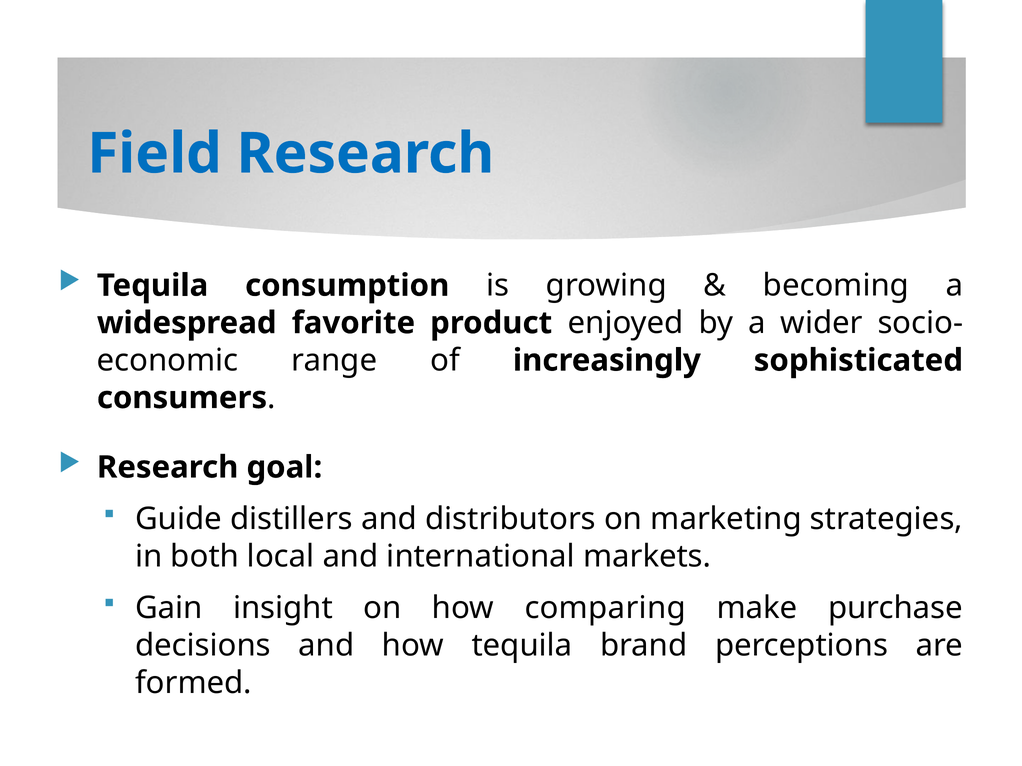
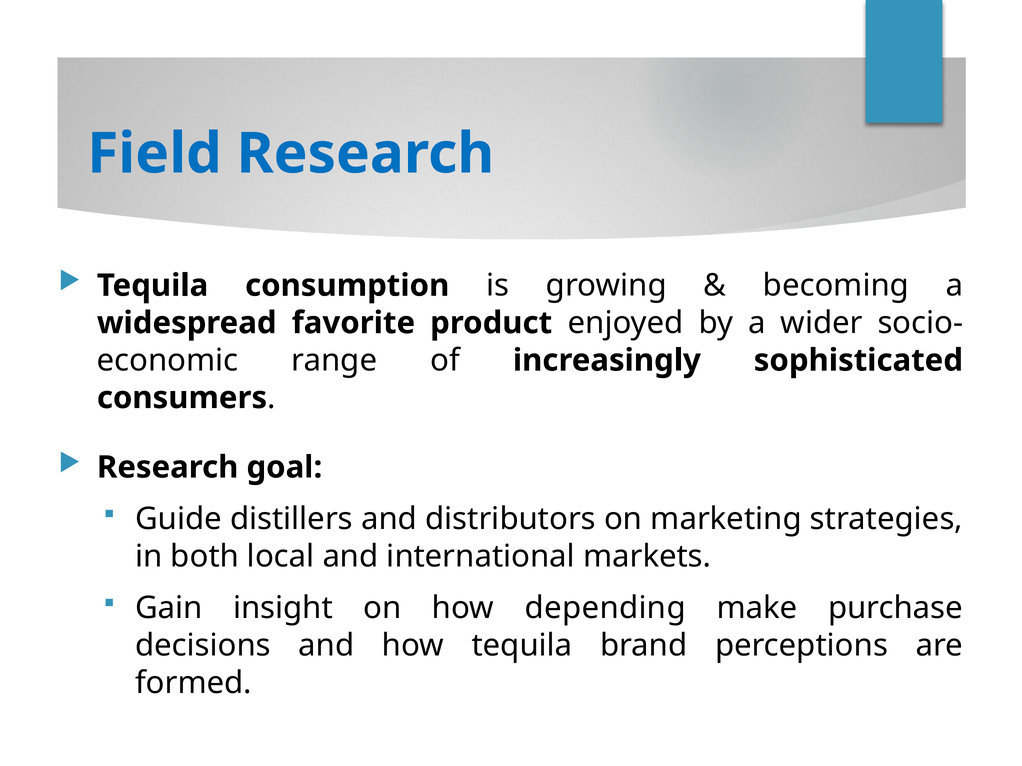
comparing: comparing -> depending (605, 608)
